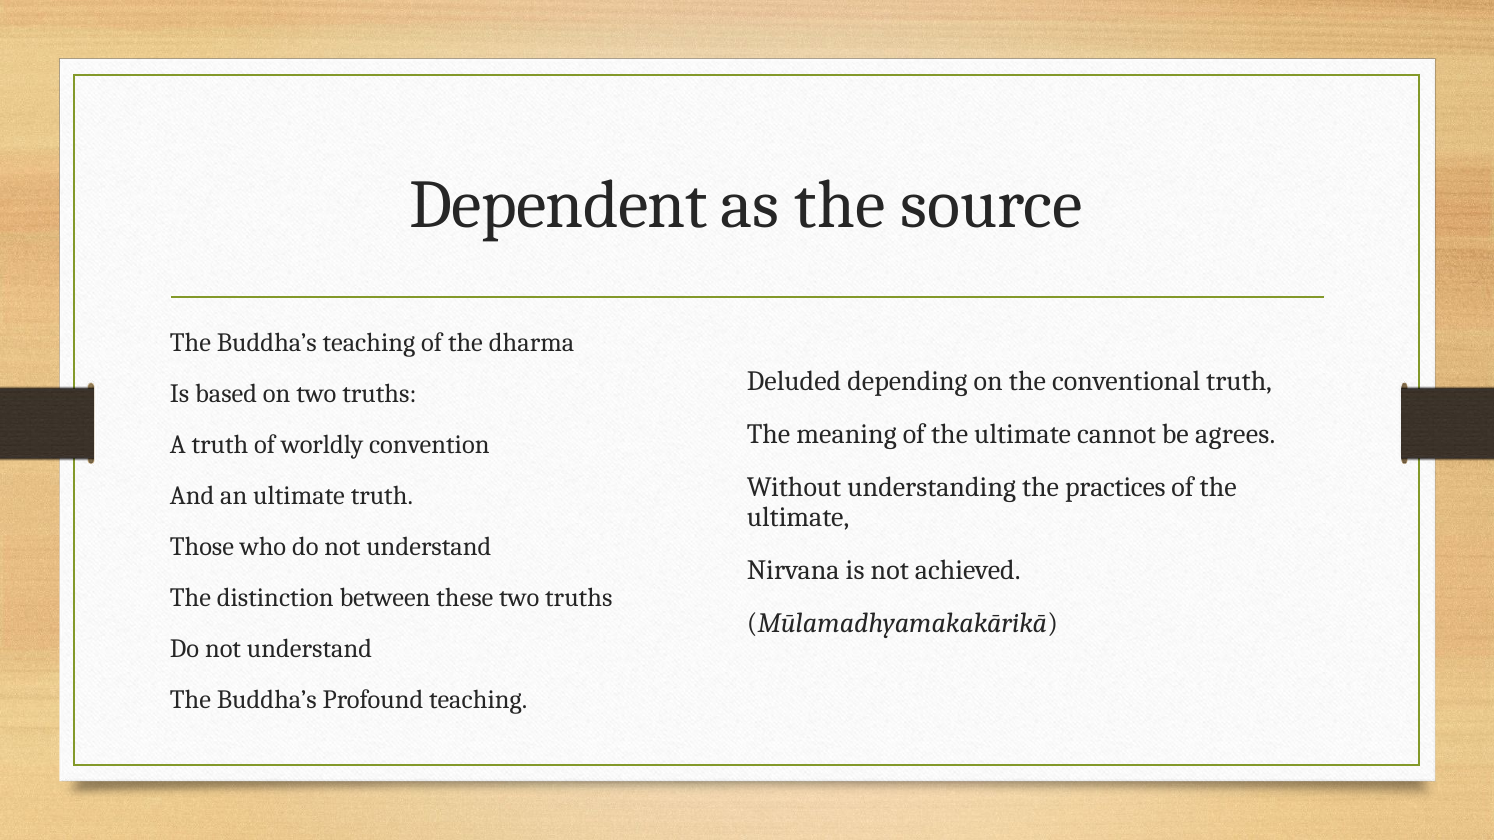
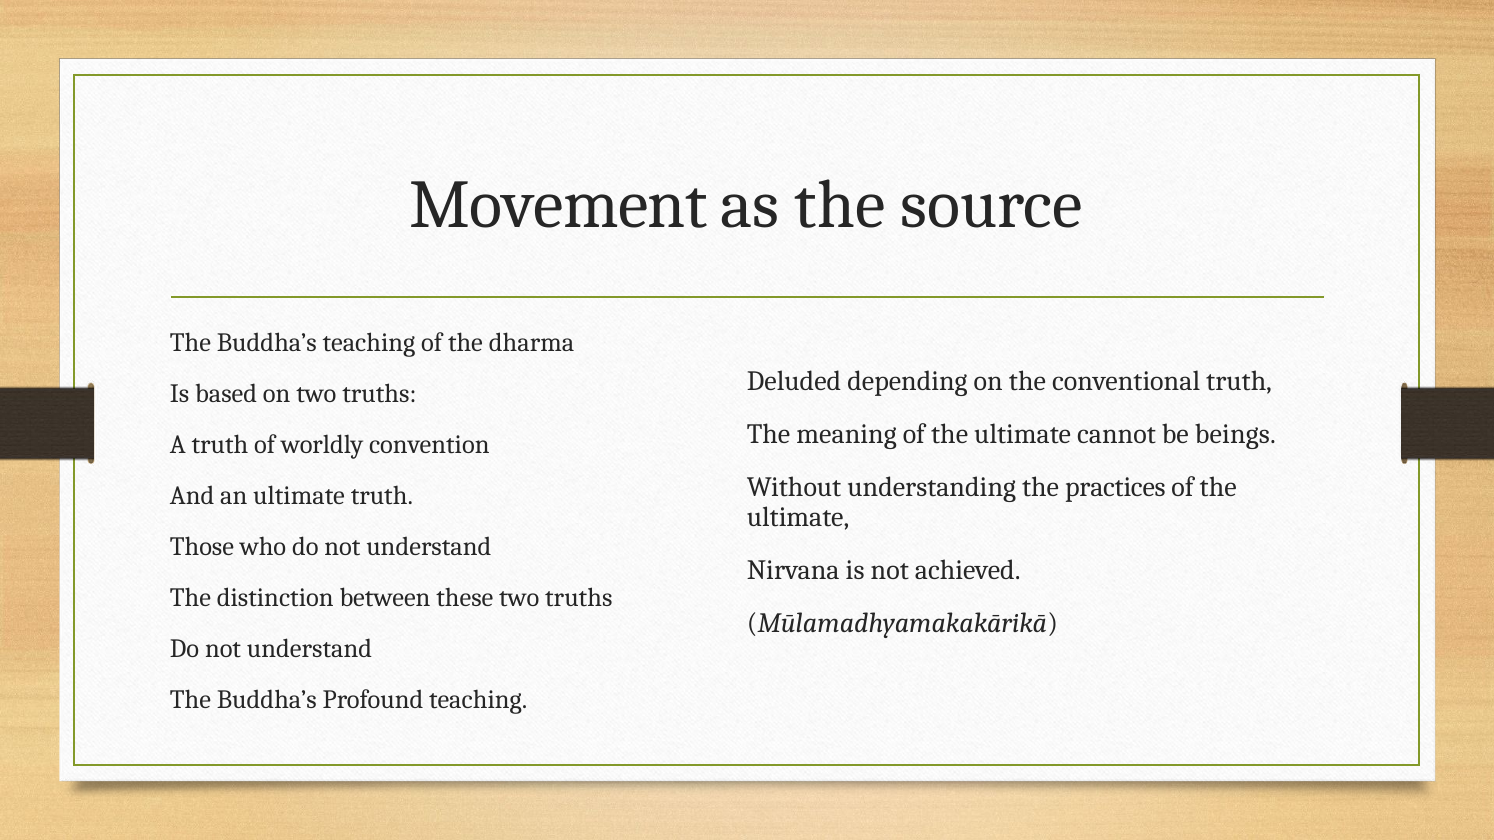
Dependent: Dependent -> Movement (559, 205)
agrees: agrees -> beings (1235, 435)
